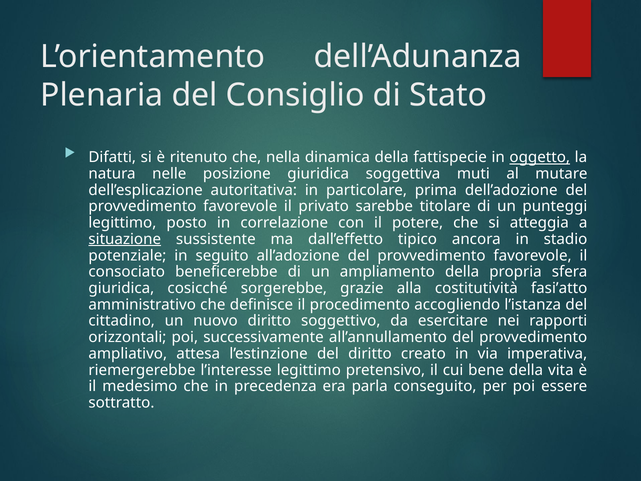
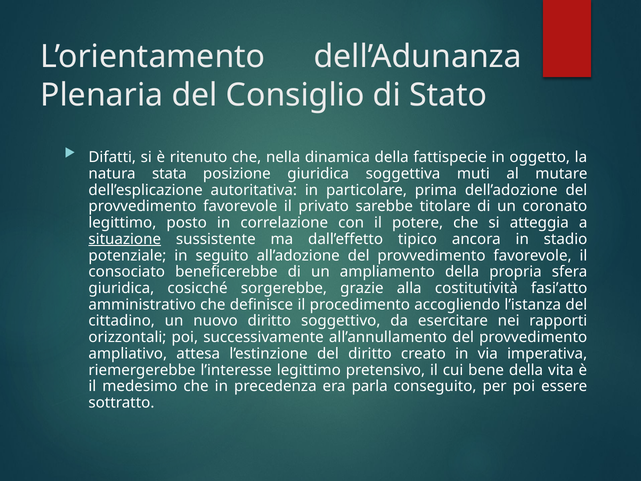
oggetto underline: present -> none (540, 157)
nelle: nelle -> stata (169, 174)
punteggi: punteggi -> coronato (555, 206)
